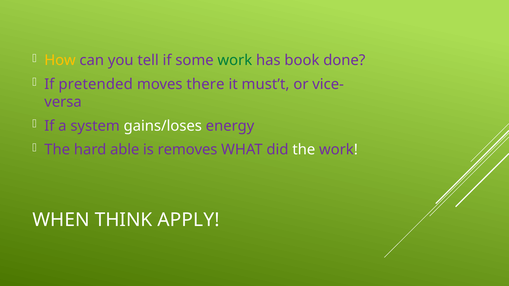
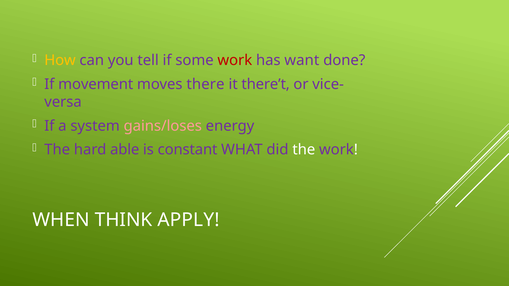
work colour: green -> red (235, 60)
book: book -> want (302, 60)
pretended: pretended -> movement (96, 84)
must’t: must’t -> there’t (266, 84)
gains/loses colour: white -> pink (163, 126)
removes: removes -> constant (188, 150)
